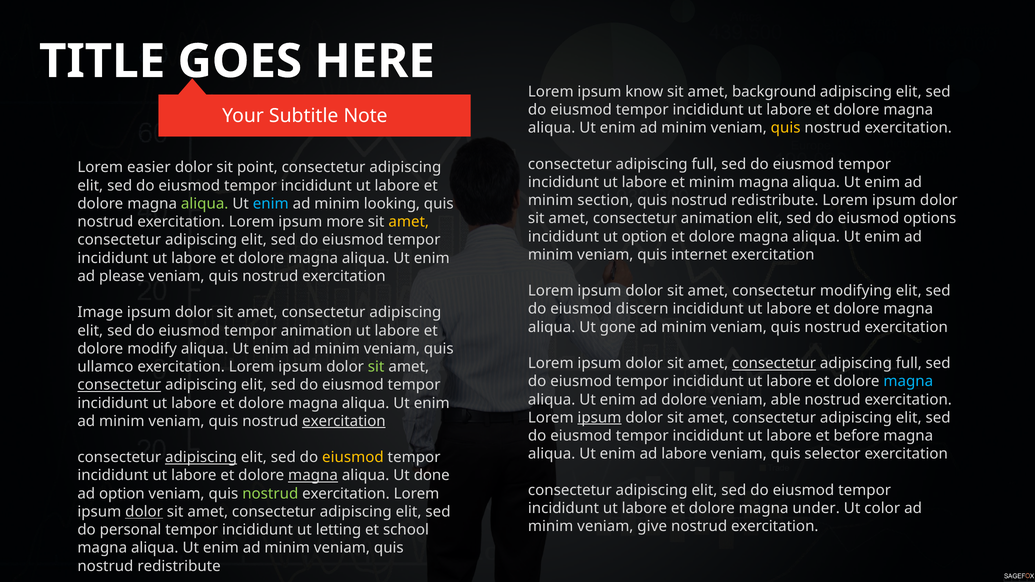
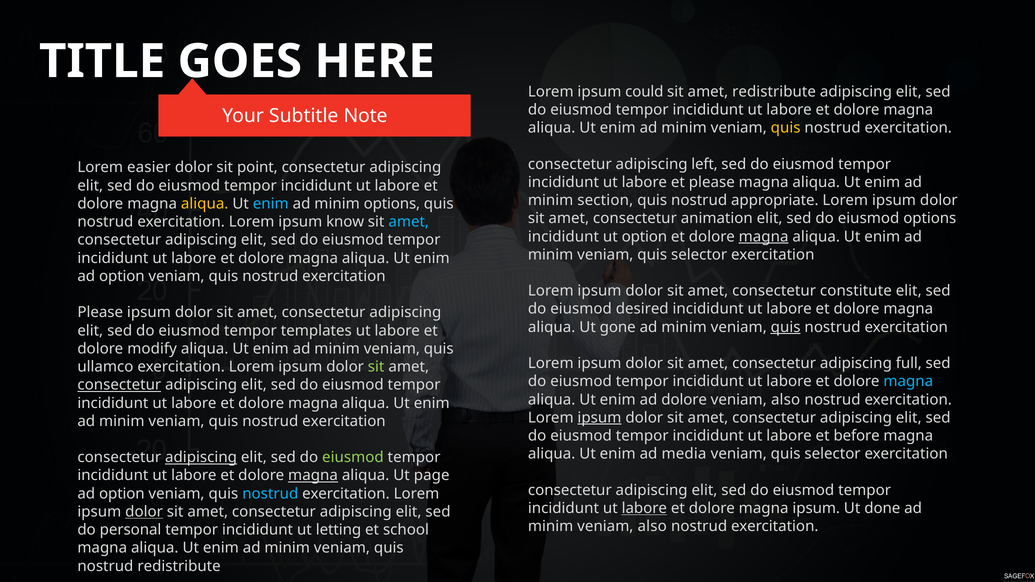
know: know -> could (644, 92)
amet background: background -> redistribute (774, 92)
full: full -> left (705, 164)
et minim: minim -> please (712, 182)
redistribute: redistribute -> appropriate (775, 200)
aliqua colour: light green -> yellow (205, 204)
minim looking: looking -> options (392, 204)
more: more -> know (345, 222)
amet colour: yellow -> light blue (409, 222)
magna underline: none -> present (764, 237)
minim veniam quis internet: internet -> selector (699, 255)
please: please -> option (122, 276)
modifying: modifying -> constitute (856, 291)
discern: discern -> desired (642, 309)
Image: Image -> Please (100, 313)
quis underline: none -> present (786, 327)
tempor animation: animation -> templates (316, 331)
consectetur underline: present -> none (774, 363)
able: able -> also (786, 400)
exercitation underline: present -> none (344, 421)
ad labore: labore -> media (684, 454)
eiusmod colour: yellow -> light green (353, 458)
done: done -> page (432, 476)
nostrud colour: light green -> light blue (270, 494)
labore underline: none -> present (644, 508)
magna under: under -> ipsum (816, 508)
color: color -> done (882, 508)
minim veniam give: give -> also (652, 527)
